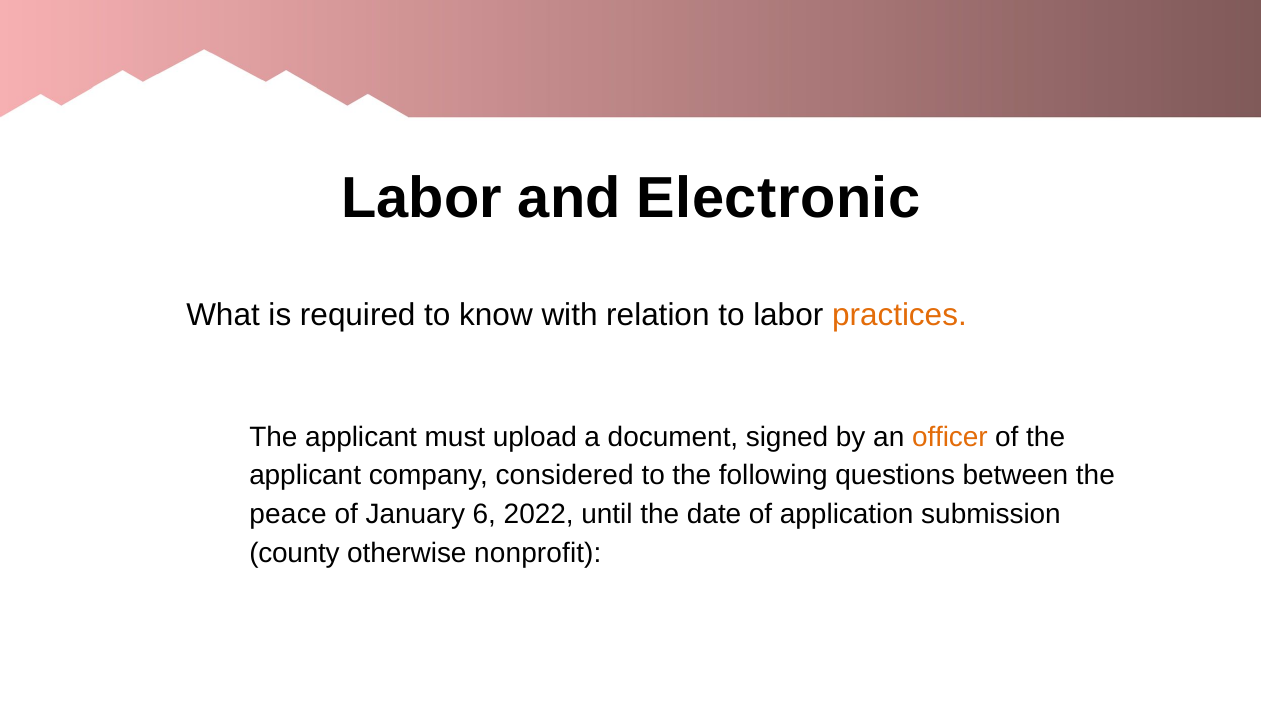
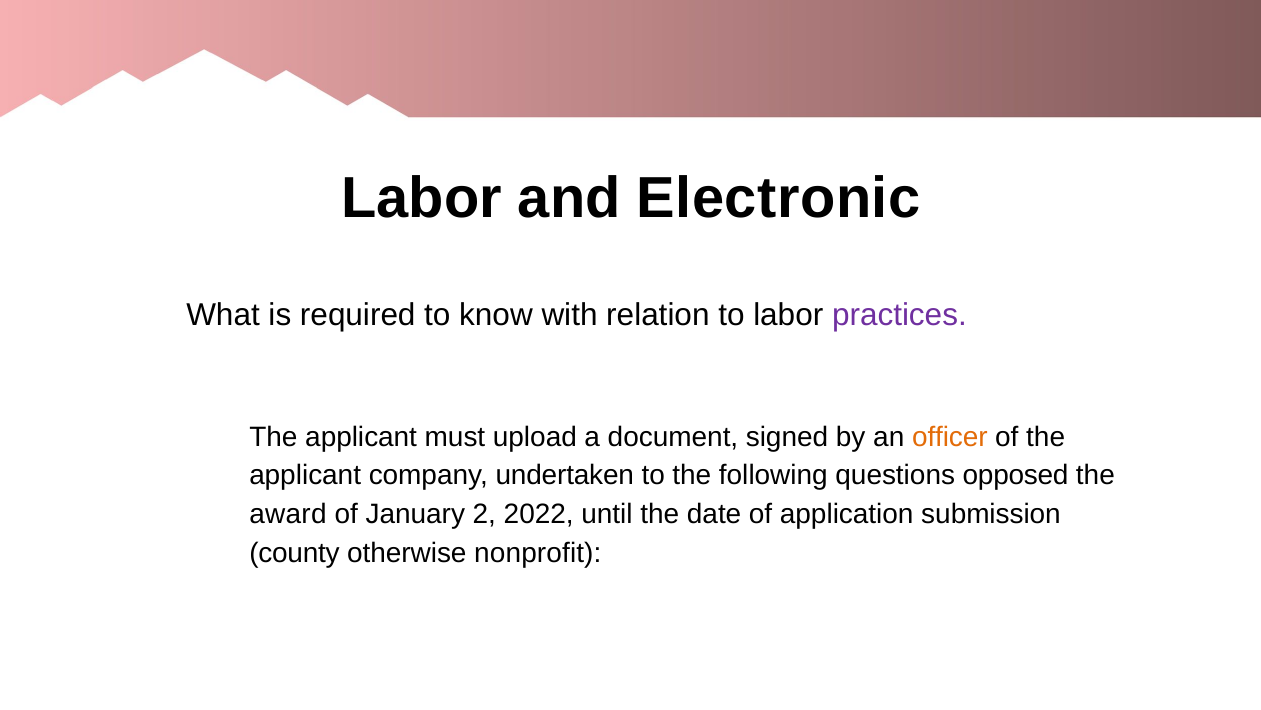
practices colour: orange -> purple (899, 315)
considered: considered -> undertaken (565, 475)
between: between -> opposed (1016, 475)
peace: peace -> award (288, 514)
6: 6 -> 2 (484, 514)
